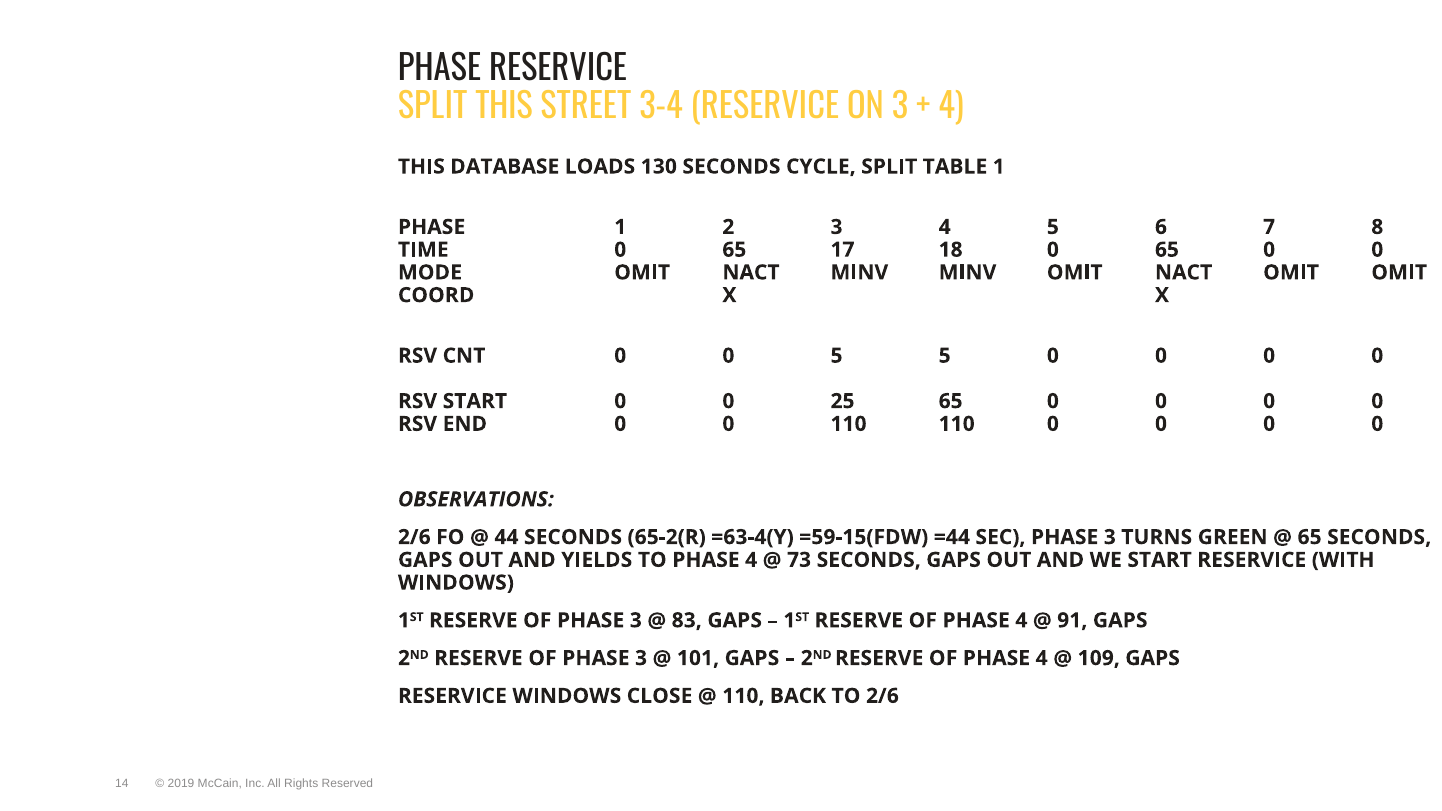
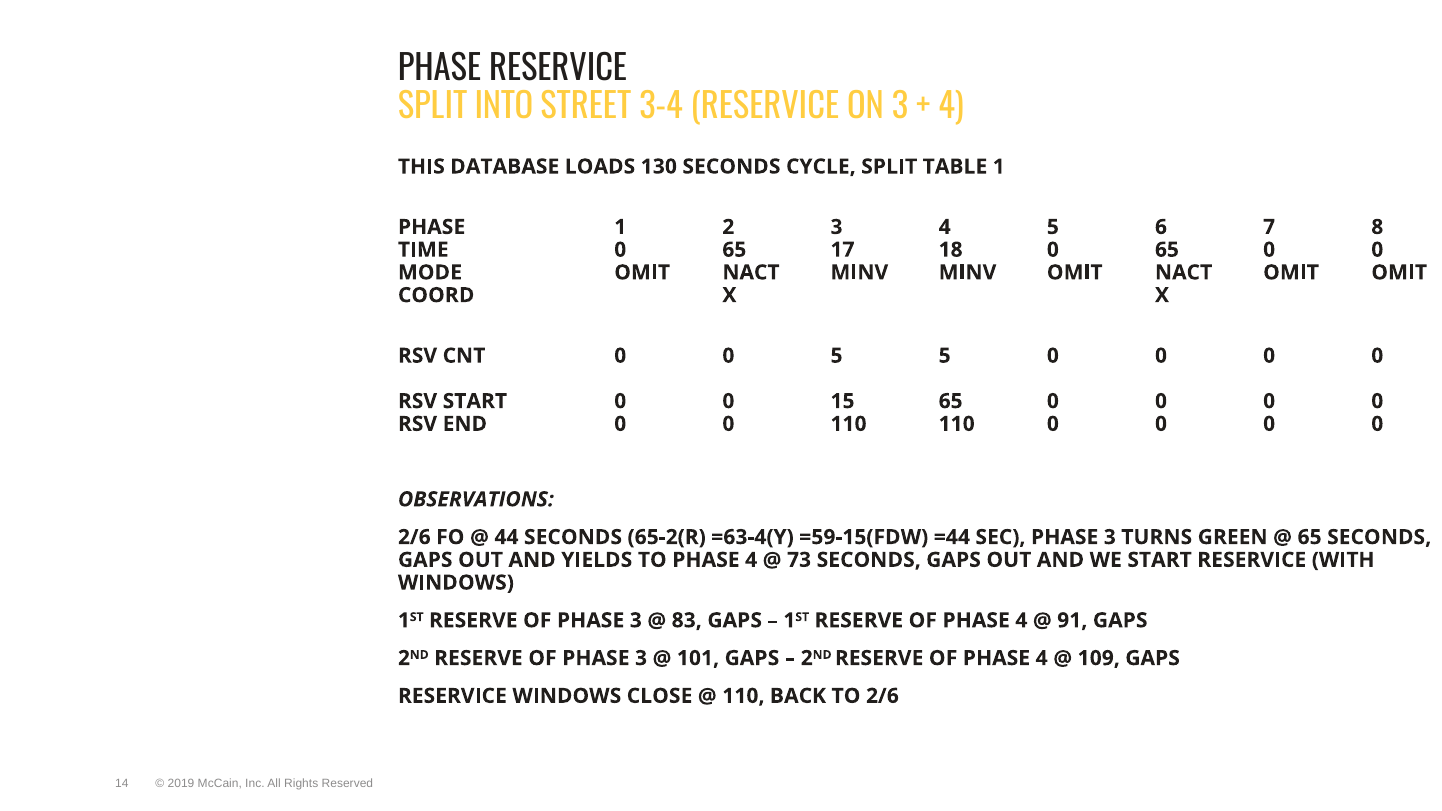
SPLIT THIS: THIS -> INTO (504, 107)
25: 25 -> 15 (843, 401)
